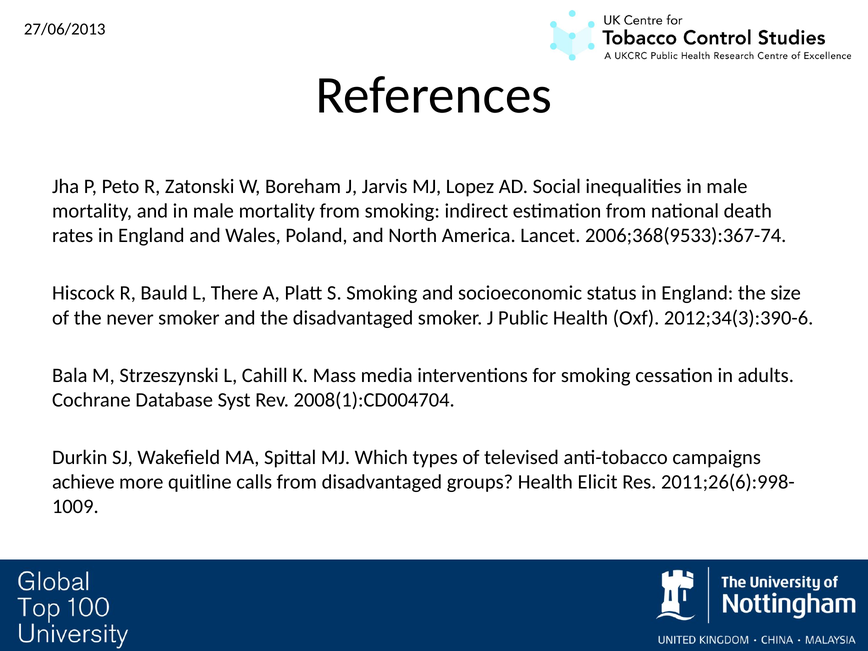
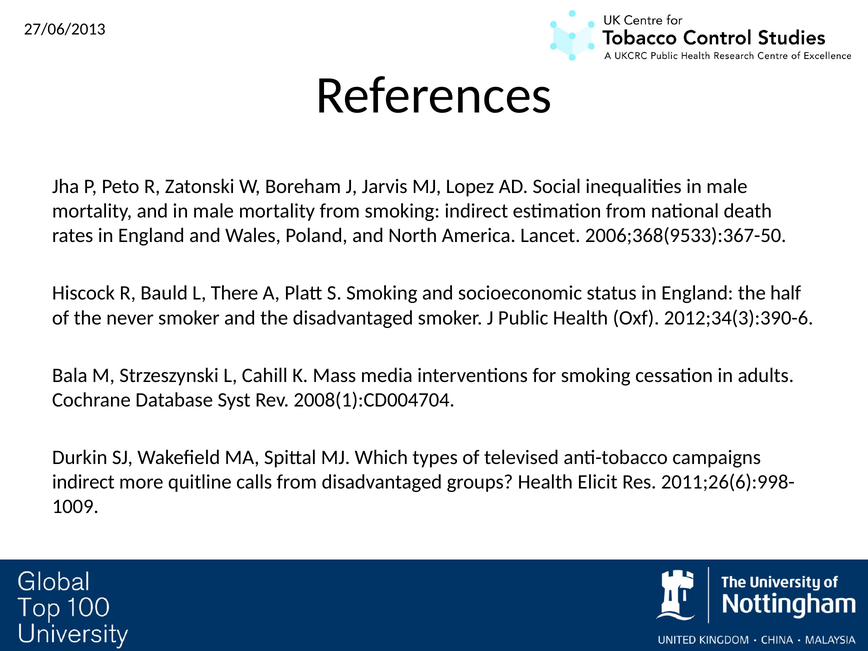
2006;368(9533):367-74: 2006;368(9533):367-74 -> 2006;368(9533):367-50 (686, 236)
size: size -> half (786, 293)
achieve: achieve -> indirect (83, 482)
